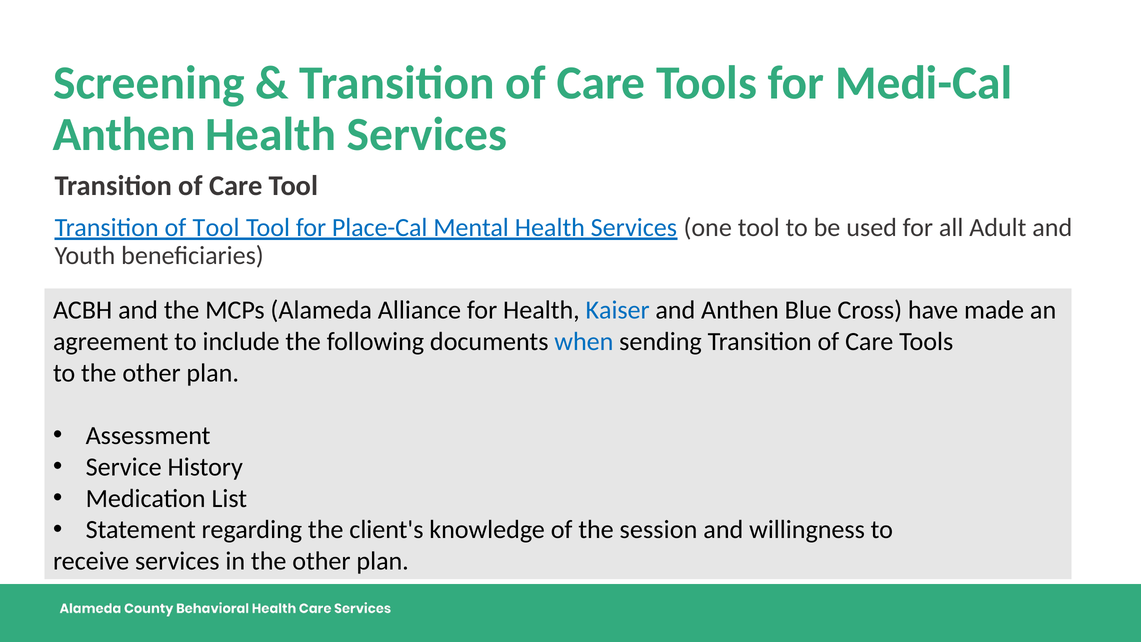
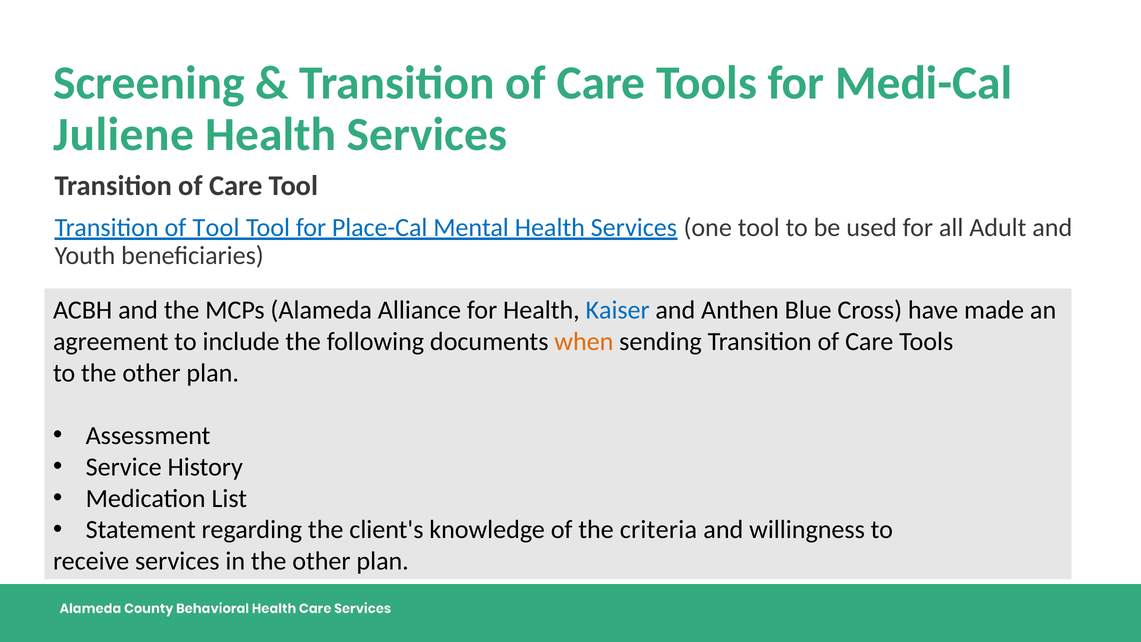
Anthen: Anthen -> Juliene (124, 134)
when colour: blue -> orange (584, 341)
session: session -> criteria (658, 530)
